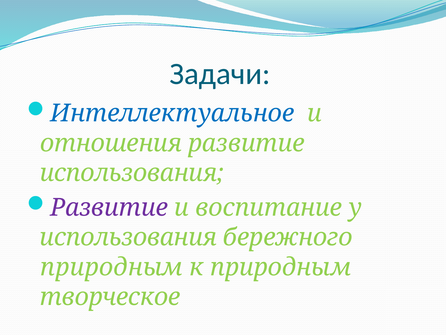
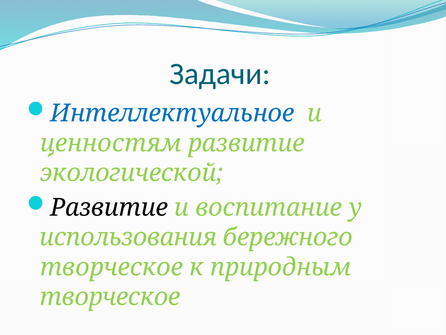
отношения: отношения -> ценностям (111, 143)
использования: использования -> экологической (132, 173)
Развитие colour: purple -> black (109, 207)
природным: природным -> творческое (112, 267)
